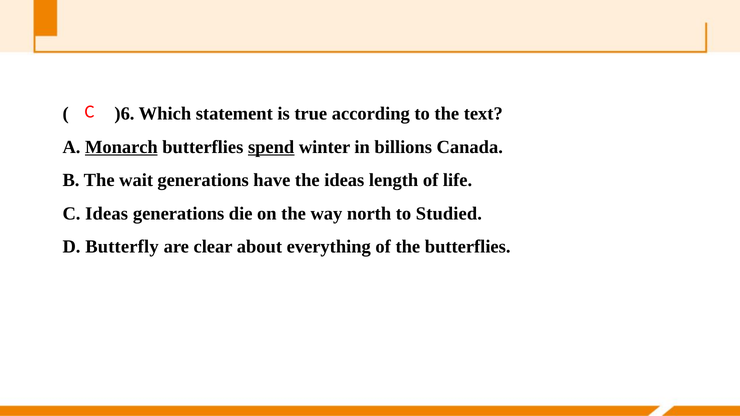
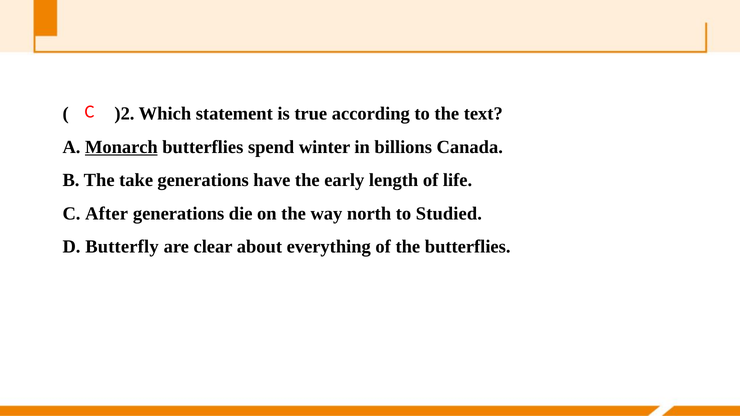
)6: )6 -> )2 (124, 114)
spend underline: present -> none (271, 147)
wait: wait -> take (136, 180)
the ideas: ideas -> early (344, 180)
C Ideas: Ideas -> After (107, 214)
